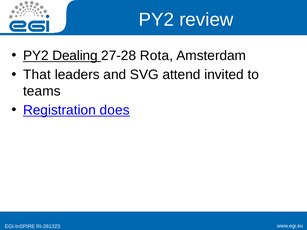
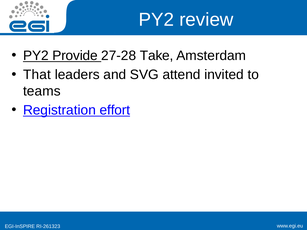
Dealing: Dealing -> Provide (75, 56)
Rota: Rota -> Take (157, 56)
does: does -> effort (115, 110)
